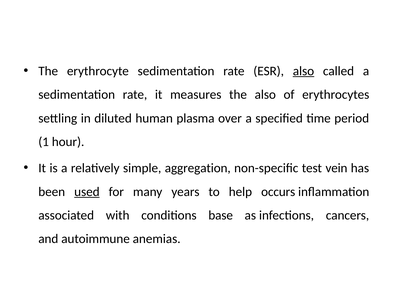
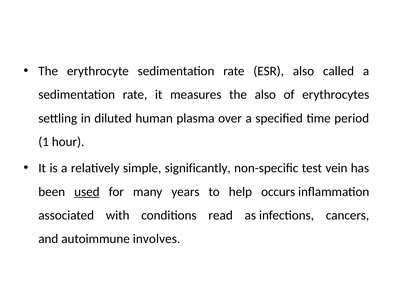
also underline: present -> none (303, 71)
aggregation: aggregation -> significantly (198, 168)
base: base -> read (221, 215)
anemias: anemias -> involves (157, 239)
